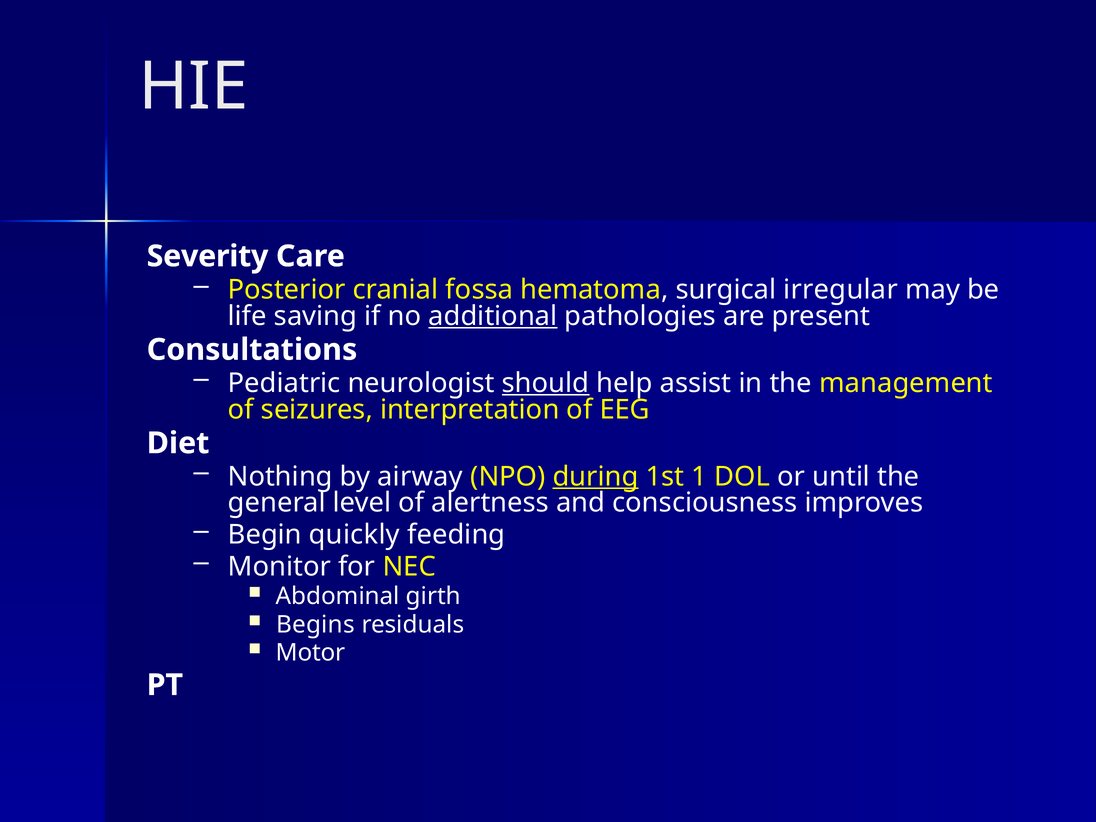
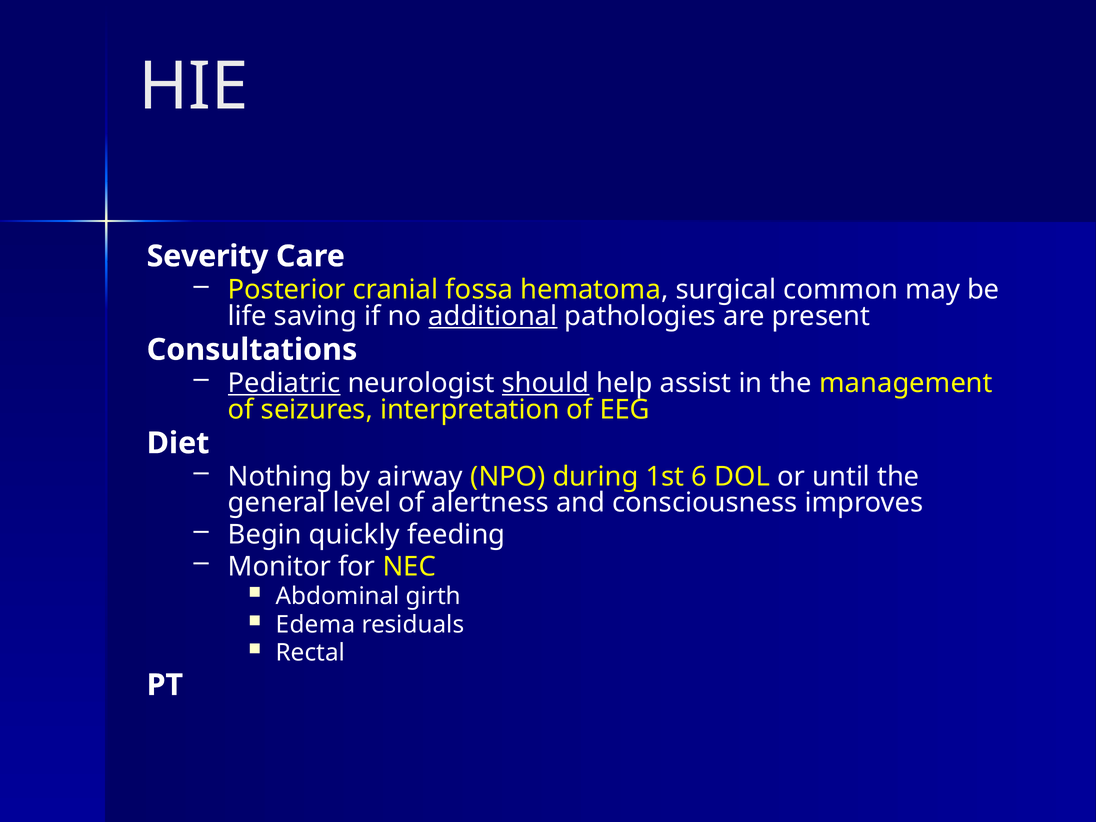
irregular: irregular -> common (841, 290)
Pediatric underline: none -> present (284, 383)
during underline: present -> none (596, 477)
1: 1 -> 6 (699, 477)
Begins: Begins -> Edema (315, 625)
Motor: Motor -> Rectal (310, 653)
